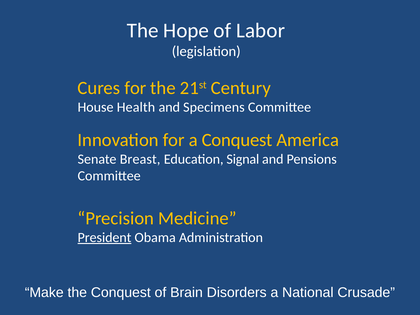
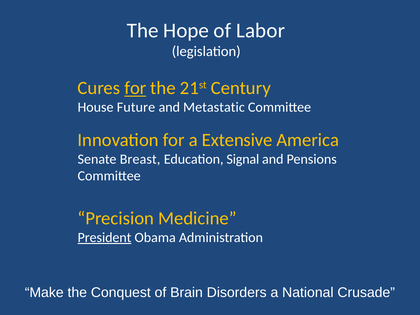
for underline: none -> present (135, 88)
Health: Health -> Future (136, 107)
Specimens: Specimens -> Metastatic (214, 107)
a Conquest: Conquest -> Extensive (237, 140)
